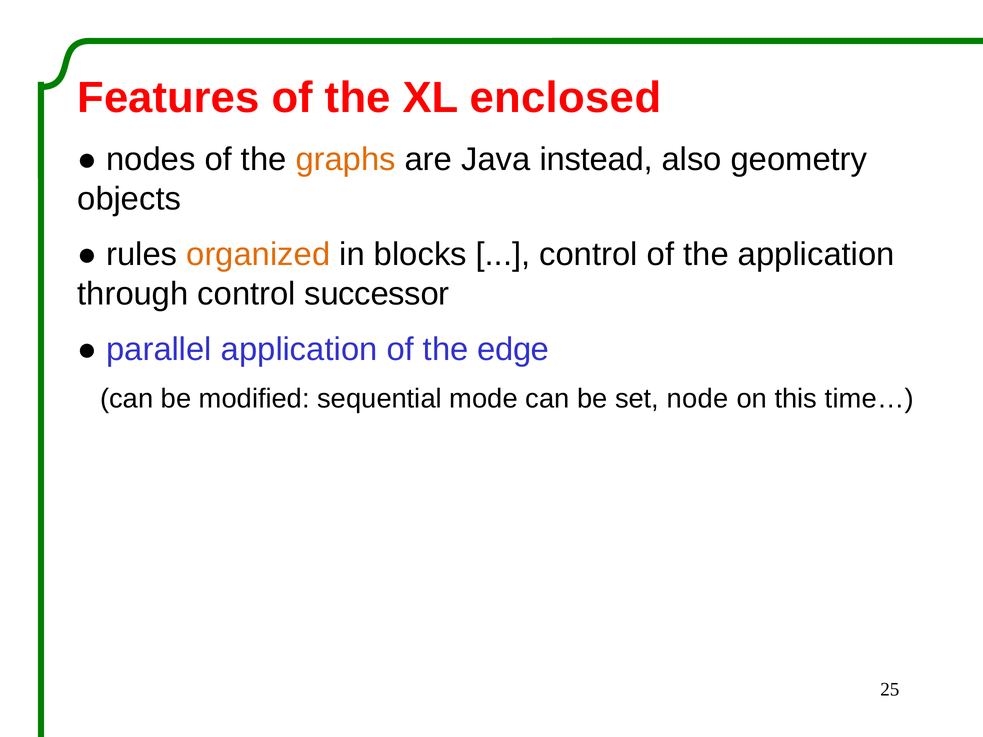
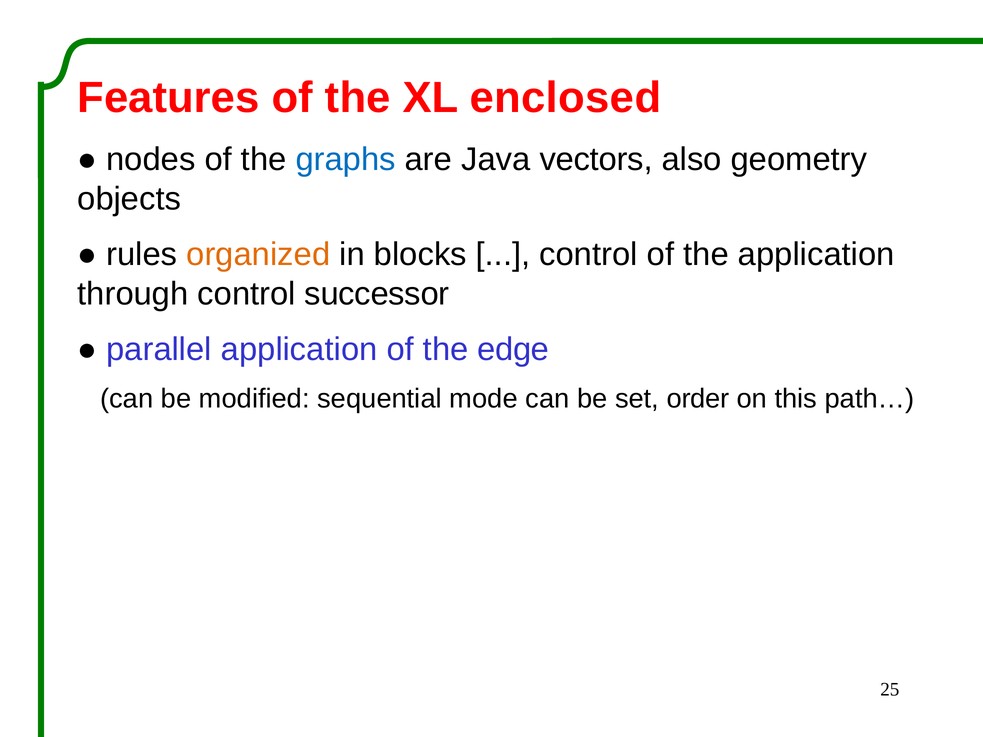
graphs colour: orange -> blue (346, 160)
instead: instead -> vectors (596, 160)
node: node -> order (698, 399)
time…: time… -> path… (869, 399)
